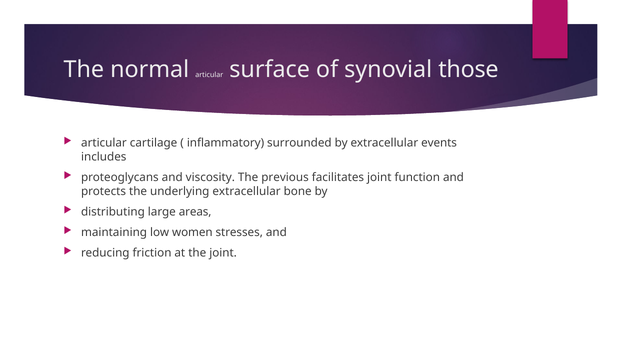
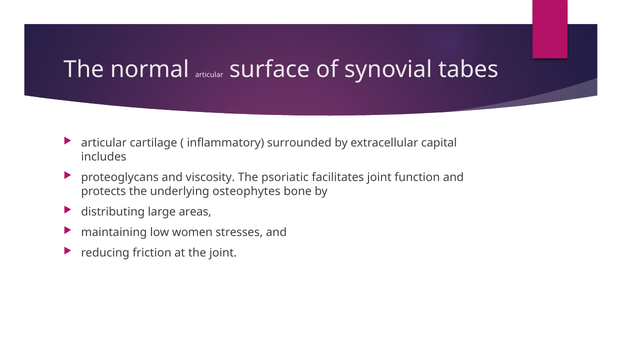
those: those -> tabes (468, 69)
events: events -> capital (439, 143)
previous: previous -> psoriatic (285, 177)
underlying extracellular: extracellular -> osteophytes (246, 191)
